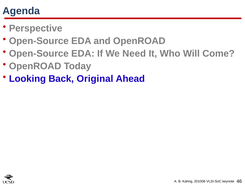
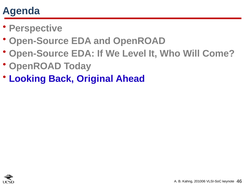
Need: Need -> Level (134, 53)
